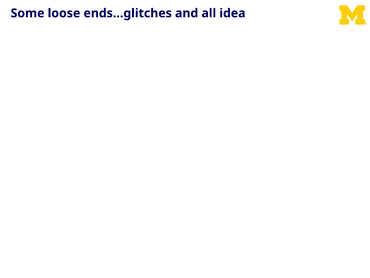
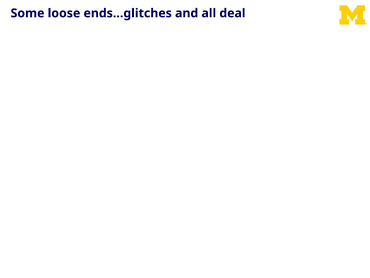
idea: idea -> deal (232, 13)
